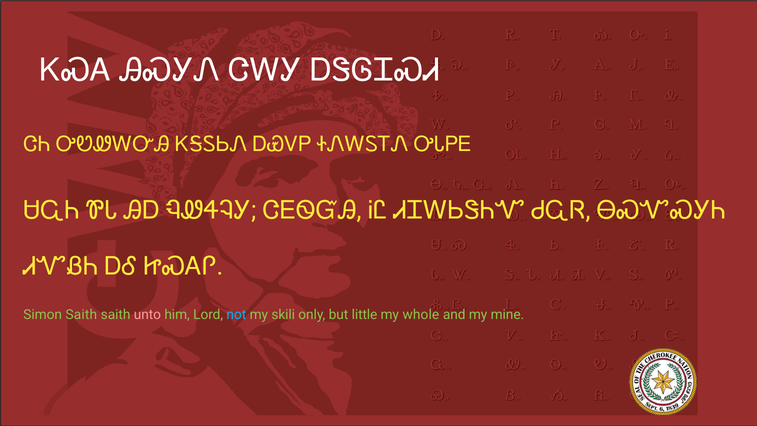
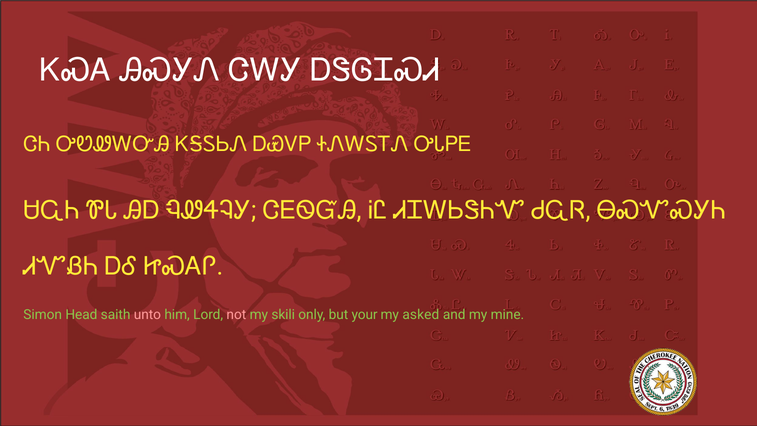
Simon Saith: Saith -> Head (81, 315)
not colour: light blue -> pink (236, 315)
little: little -> your (365, 315)
whole: whole -> asked (421, 315)
